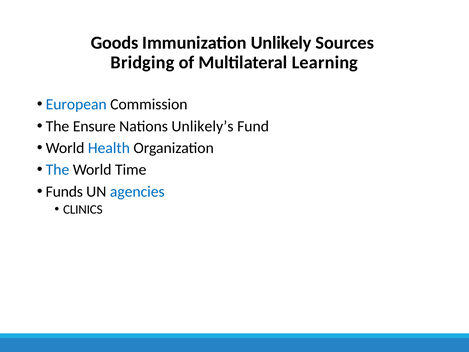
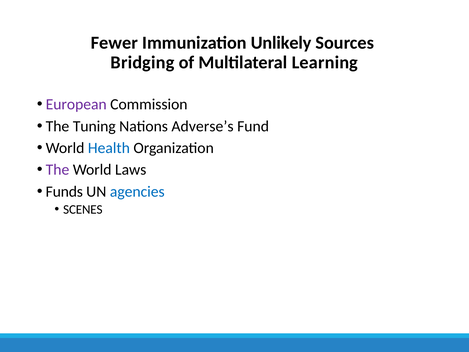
Goods: Goods -> Fewer (114, 43)
European colour: blue -> purple (76, 104)
Ensure: Ensure -> Tuning (94, 126)
Unlikely’s: Unlikely’s -> Adverse’s (202, 126)
The colour: blue -> purple (58, 170)
Time: Time -> Laws (131, 170)
CLINICS: CLINICS -> SCENES (83, 209)
